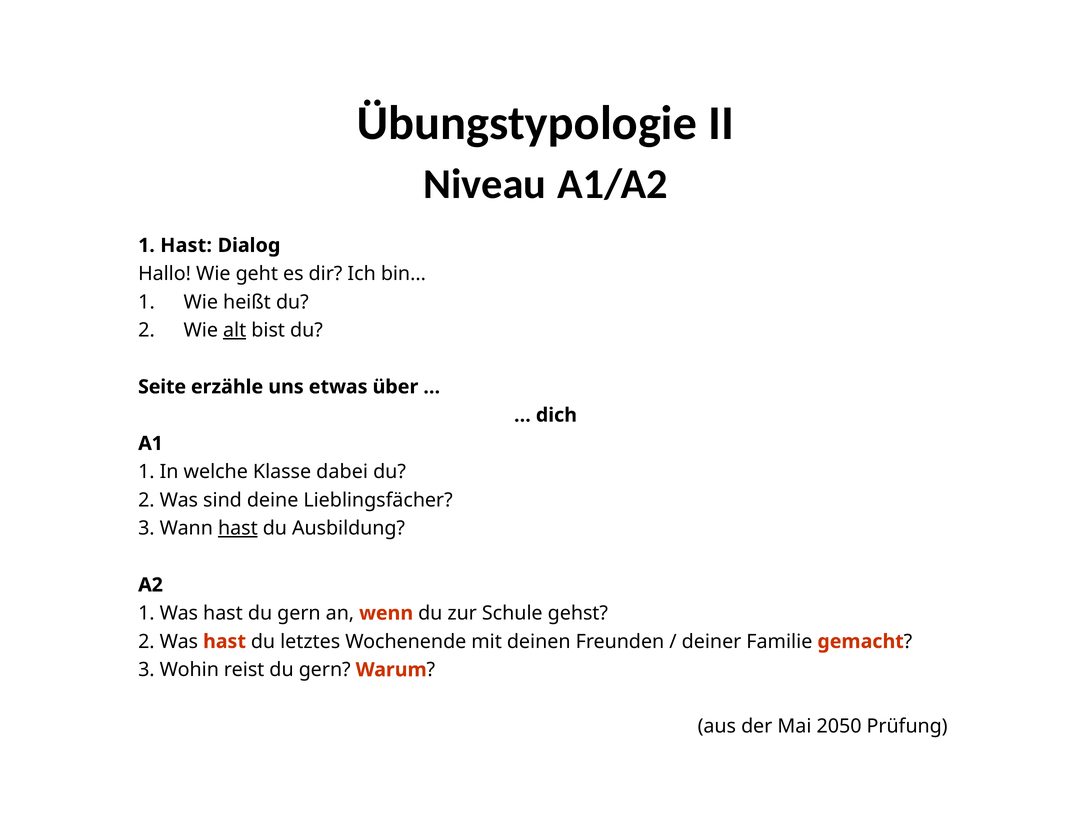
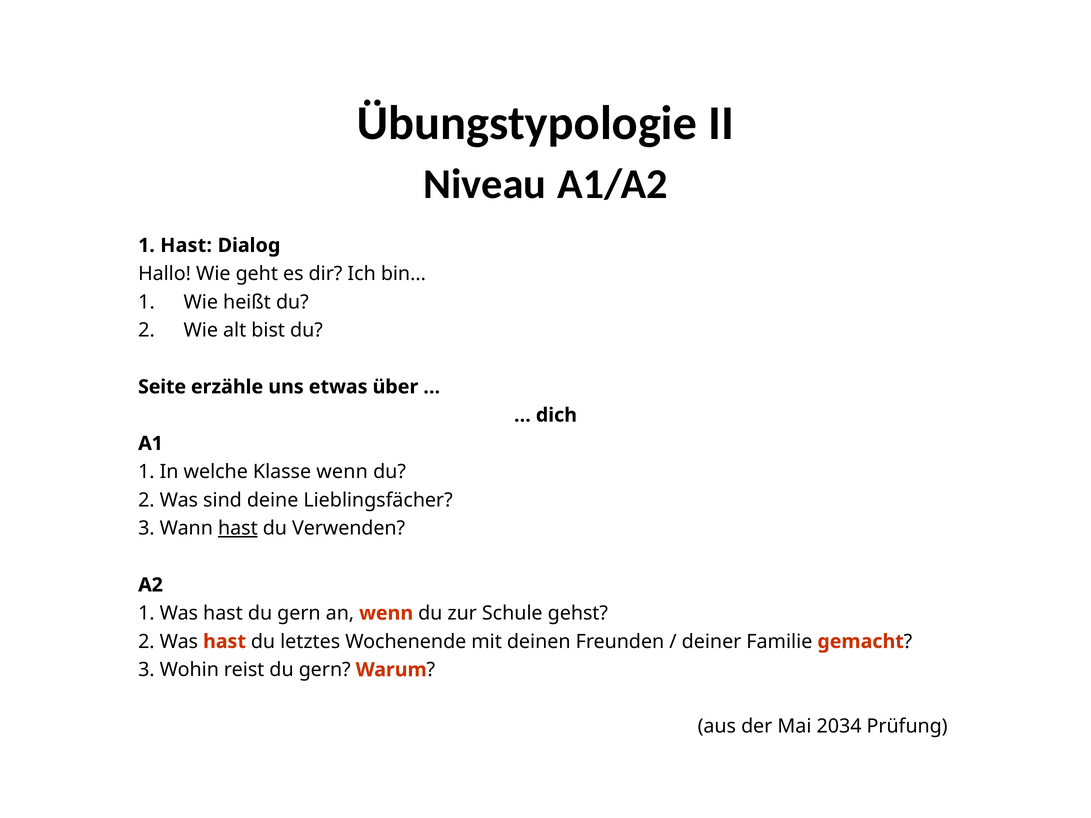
alt underline: present -> none (235, 330)
Klasse dabei: dabei -> wenn (342, 472)
Ausbildung: Ausbildung -> Verwenden (349, 529)
2050: 2050 -> 2034 (839, 727)
